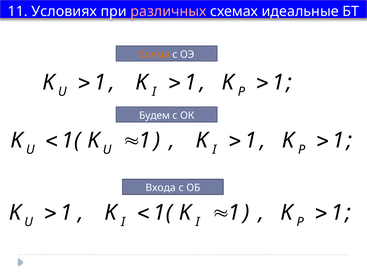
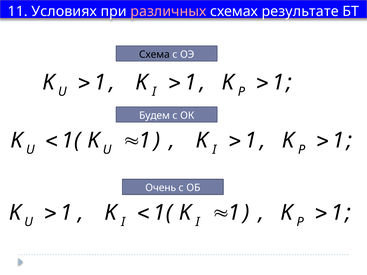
идеальные: идеальные -> результате (300, 11)
Схема colour: orange -> black (154, 55)
Входа: Входа -> Очень (161, 188)
